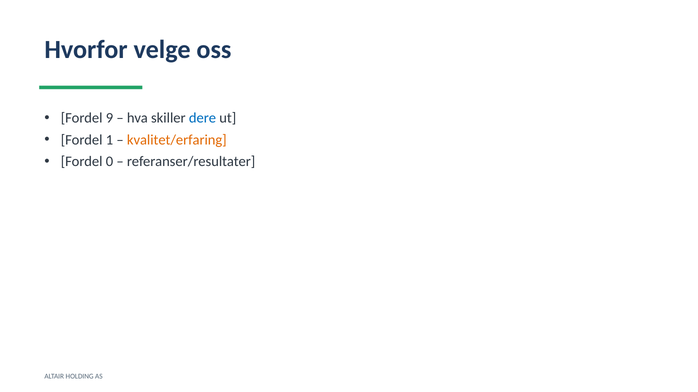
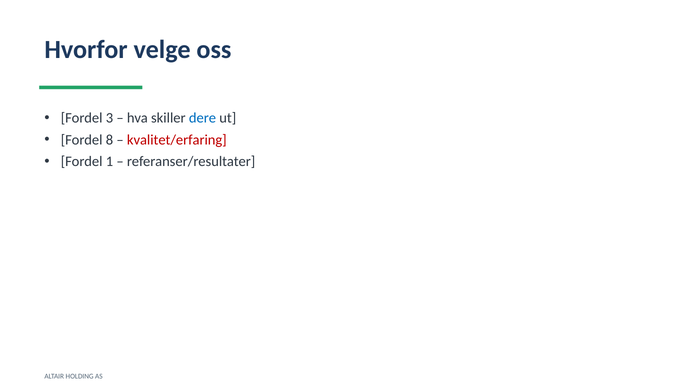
9: 9 -> 3 (109, 118)
1: 1 -> 8 (109, 140)
kvalitet/erfaring colour: orange -> red (177, 140)
0: 0 -> 1 (109, 162)
